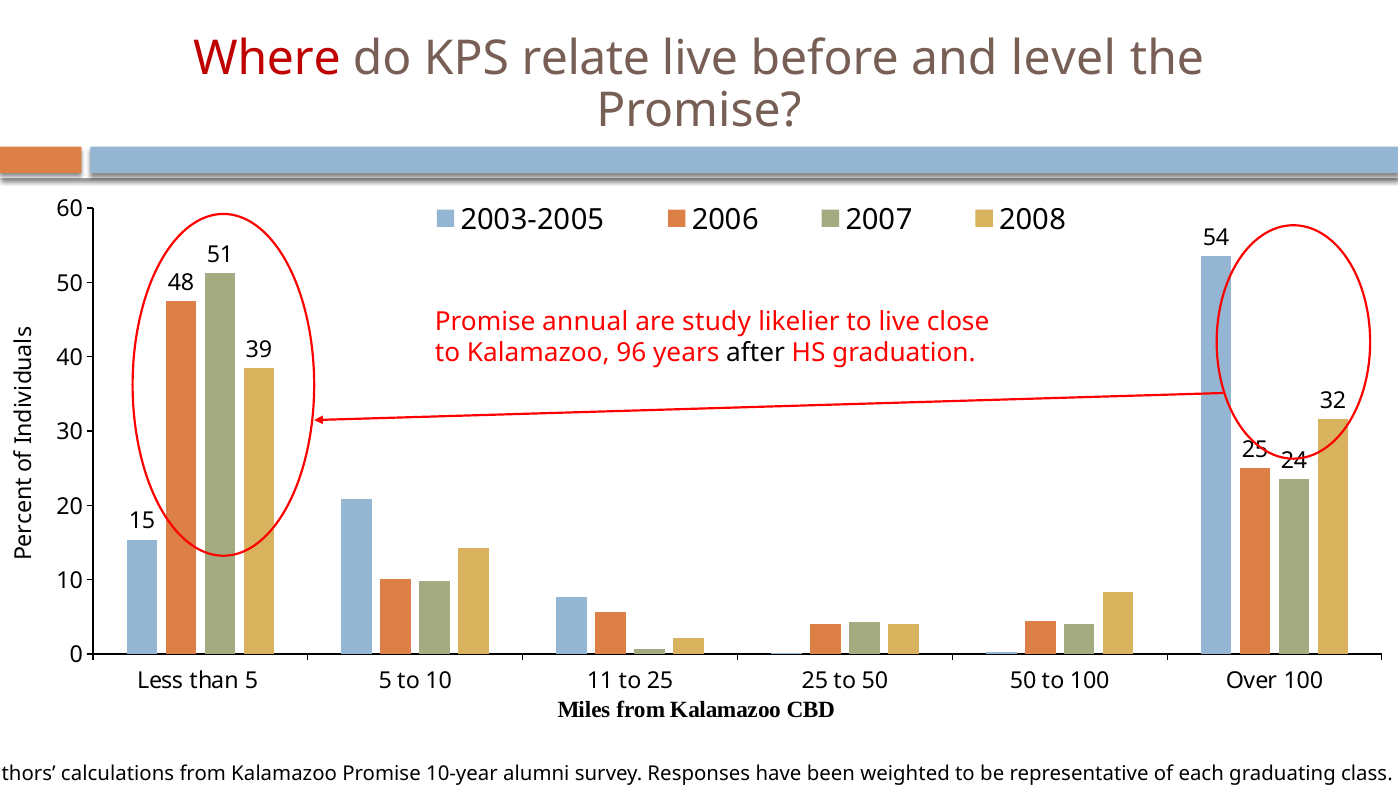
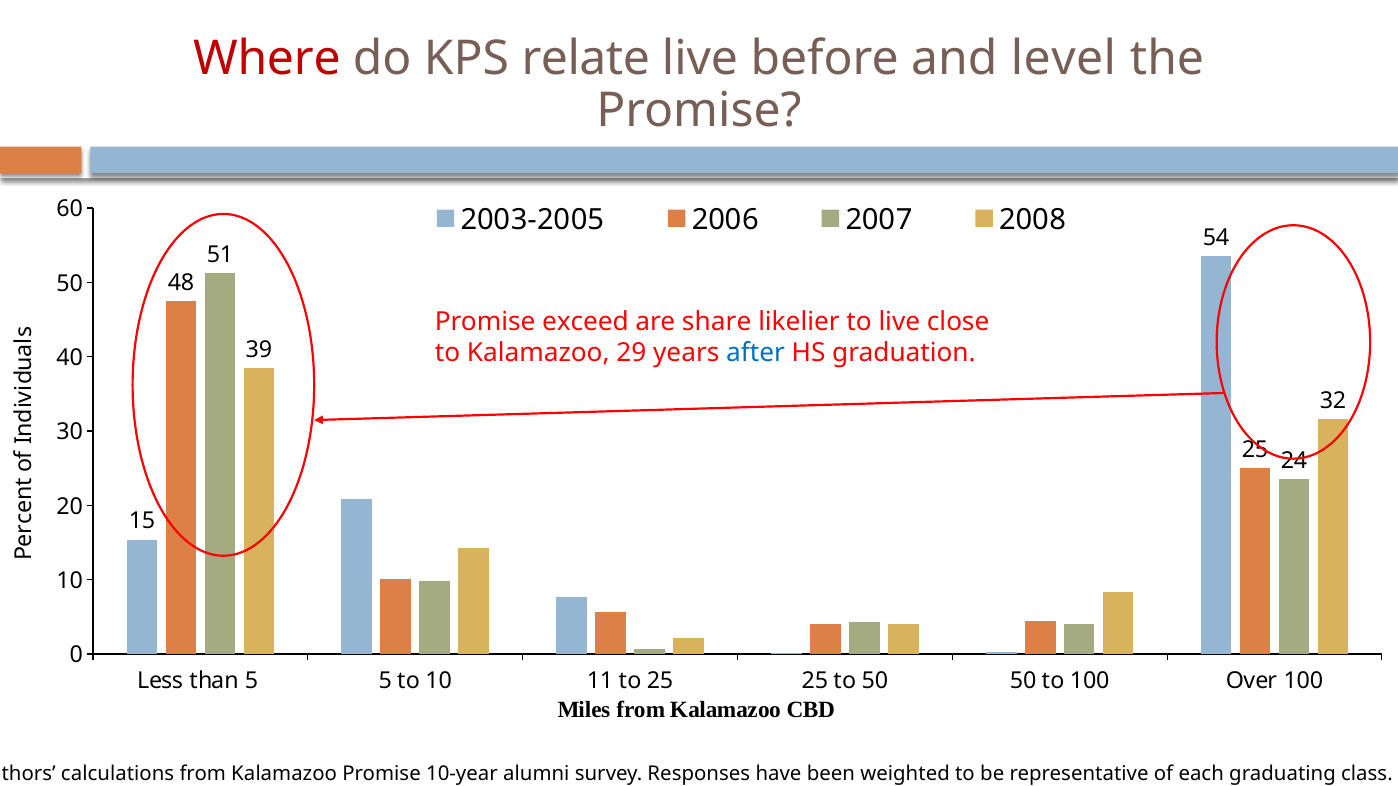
annual: annual -> exceed (585, 322)
study: study -> share (717, 322)
96: 96 -> 29 (631, 353)
after colour: black -> blue (755, 353)
